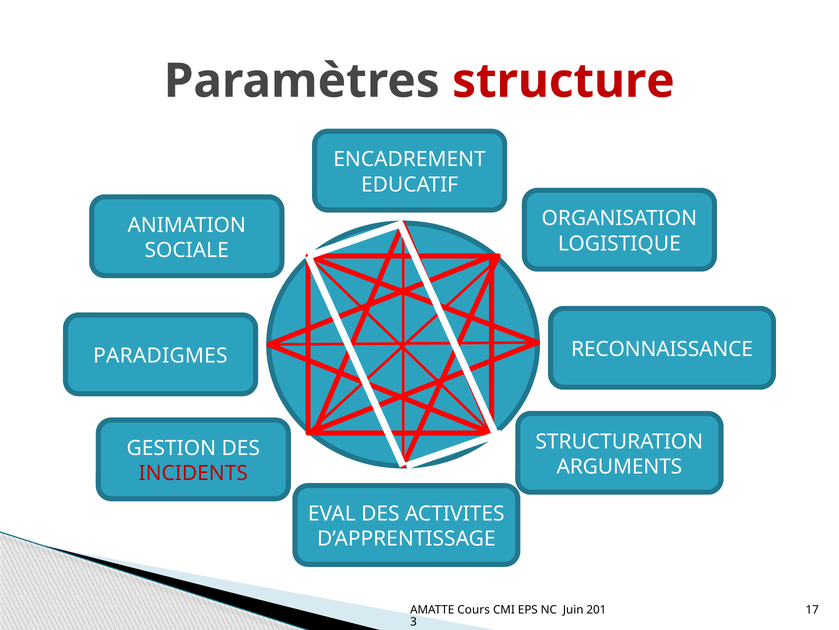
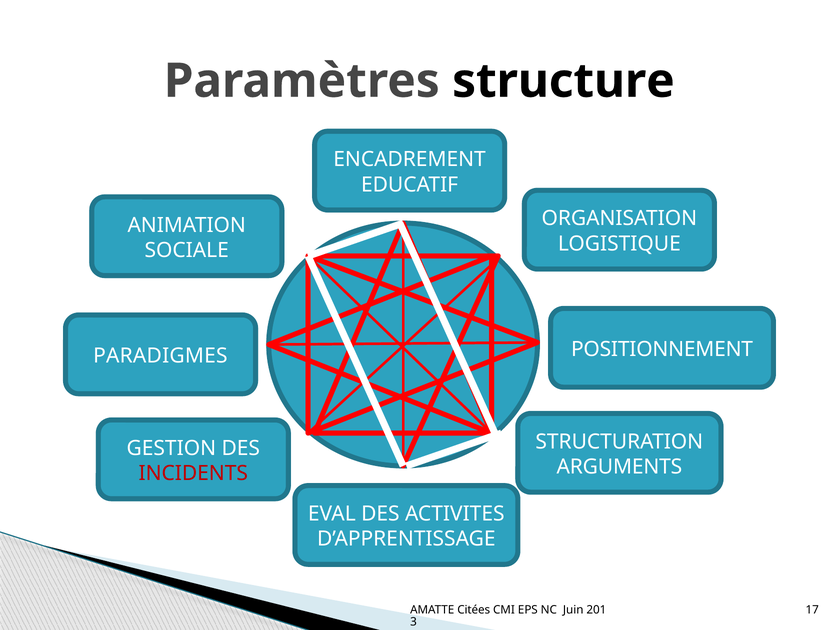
structure colour: red -> black (563, 81)
RECONNAISSANCE: RECONNAISSANCE -> POSITIONNEMENT (662, 349)
Cours: Cours -> Citées (474, 609)
